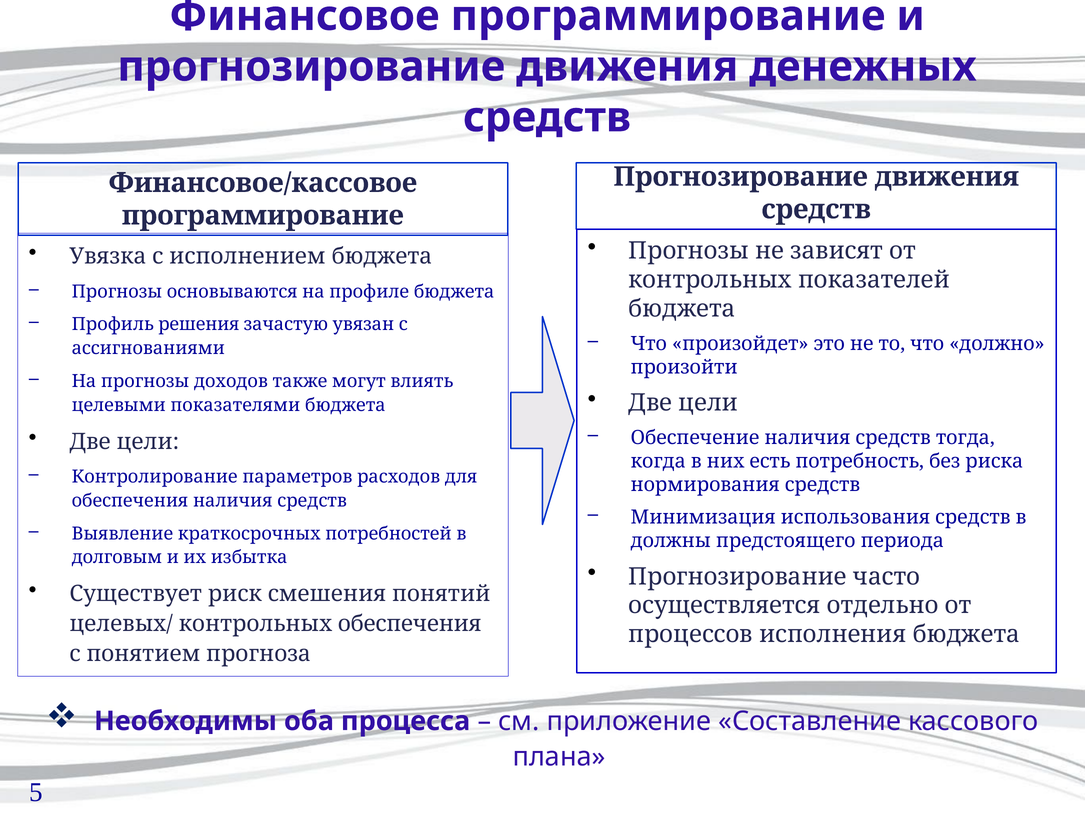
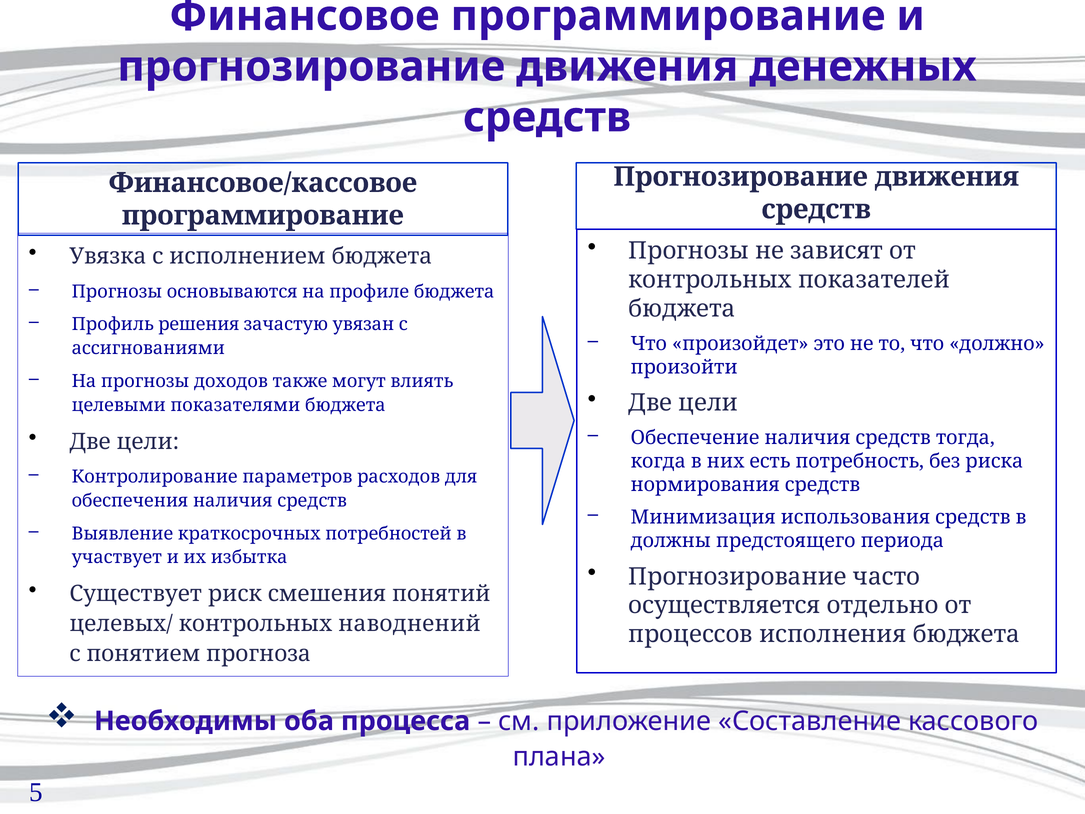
долговым: долговым -> участвует (117, 557)
контрольных обеспечения: обеспечения -> наводнений (409, 624)
